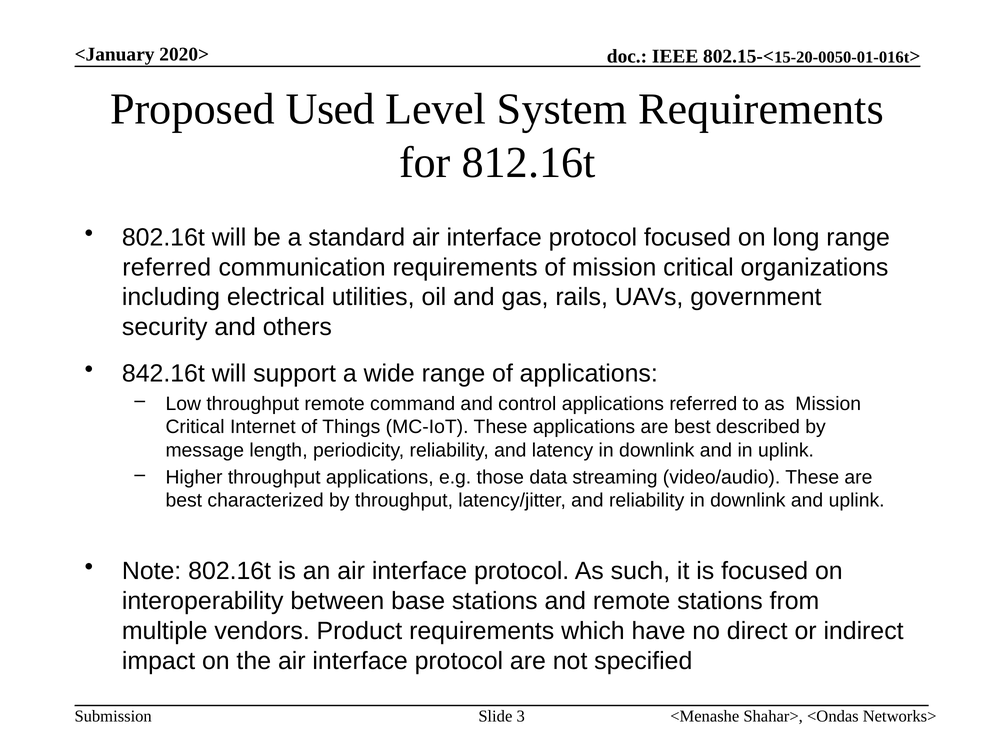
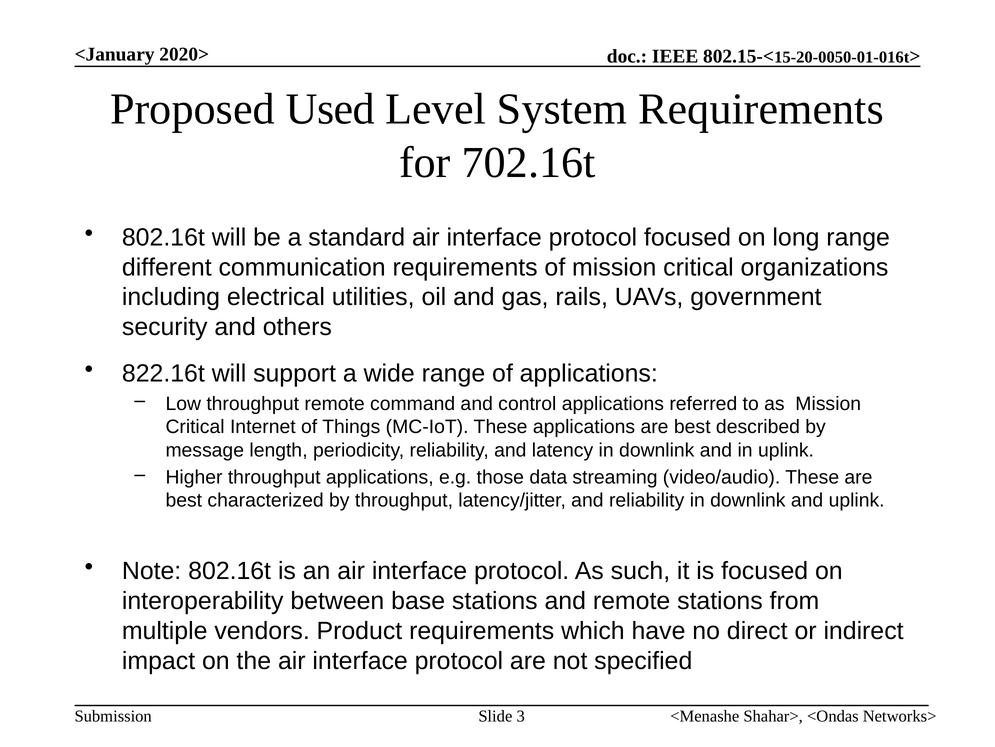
812.16t: 812.16t -> 702.16t (529, 162)
referred: referred -> different (167, 267)
842.16t: 842.16t -> 822.16t (163, 373)
